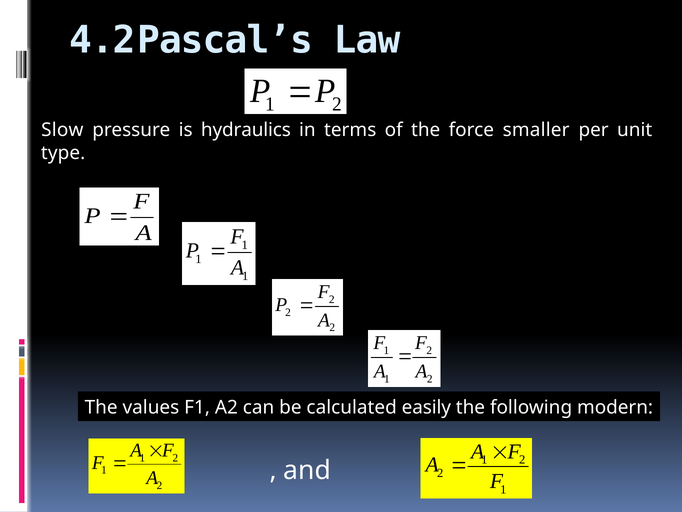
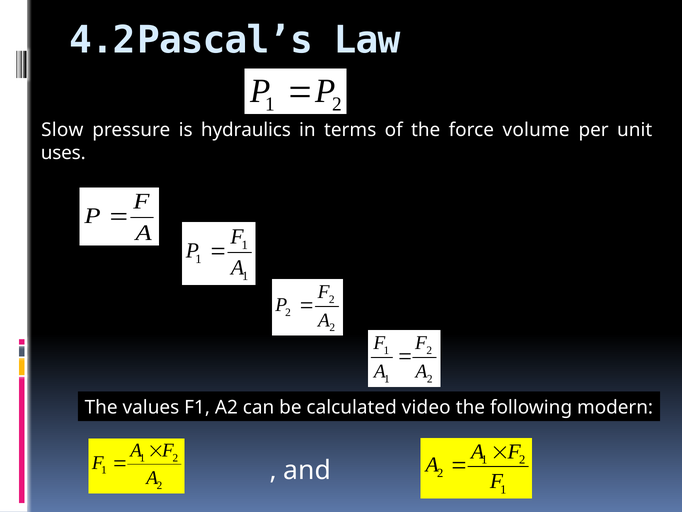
smaller: smaller -> volume (536, 130)
type: type -> uses (63, 153)
easily: easily -> video (426, 407)
